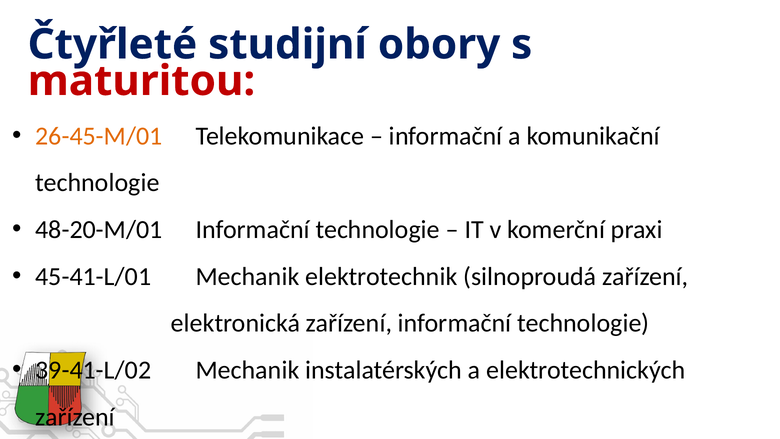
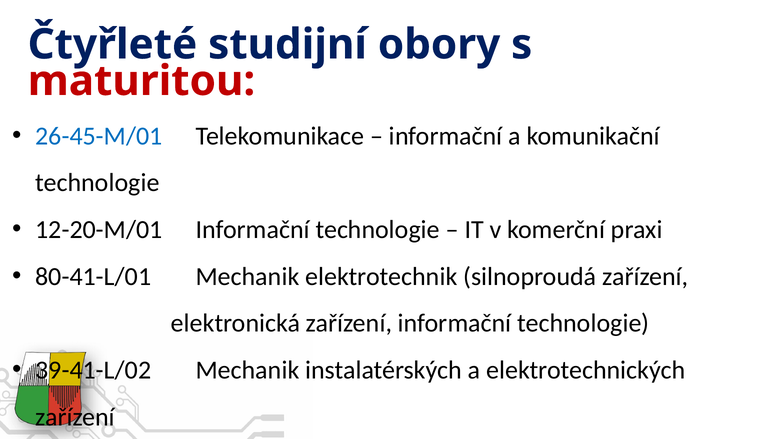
26-45-M/01 colour: orange -> blue (99, 136)
48-20-M/01: 48-20-M/01 -> 12-20-M/01 (99, 230)
45-41-L/01: 45-41-L/01 -> 80-41-L/01 (93, 276)
